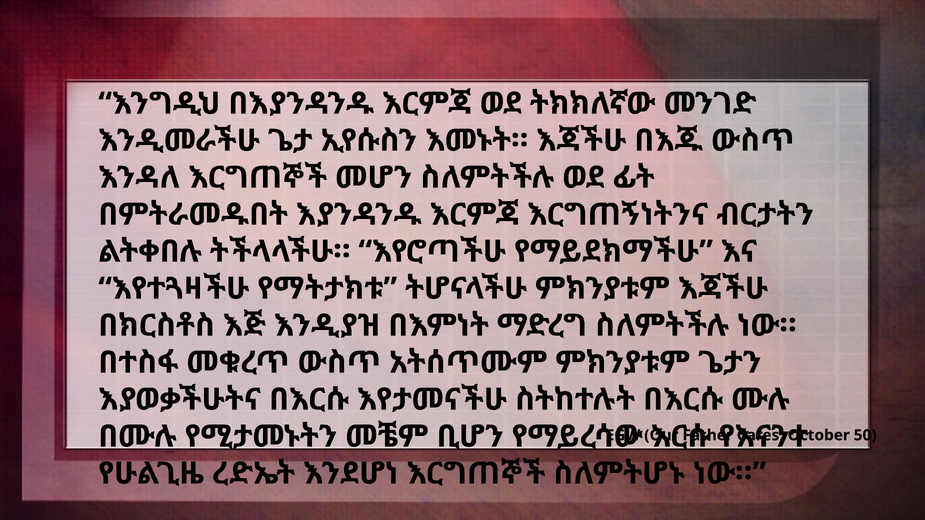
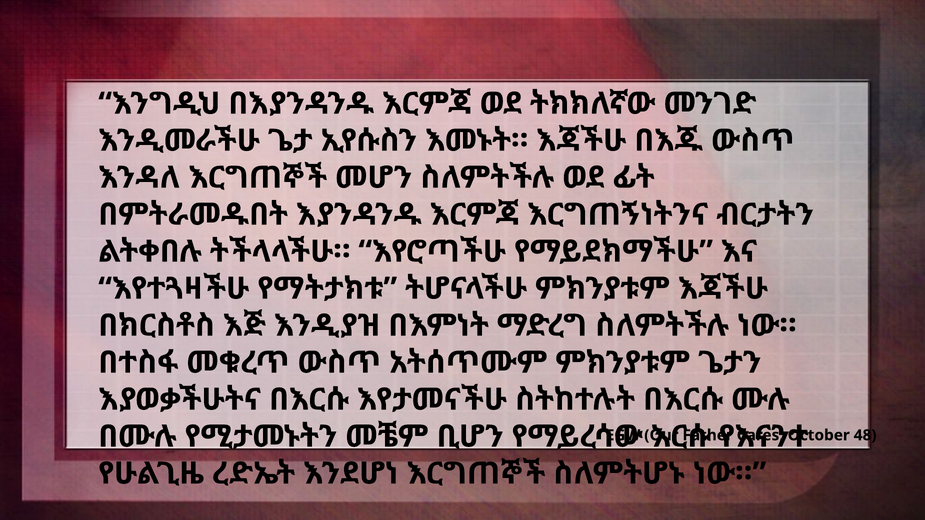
50: 50 -> 48 (865, 435)
